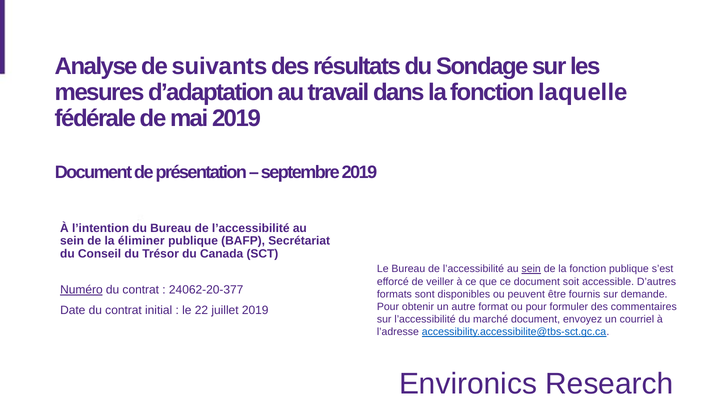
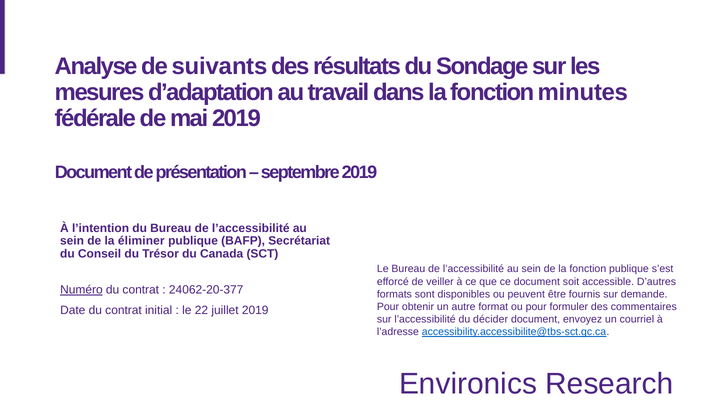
laquelle: laquelle -> minutes (583, 92)
sein underline: present -> none (531, 269)
marché: marché -> décider (491, 320)
